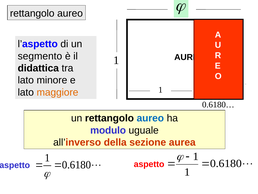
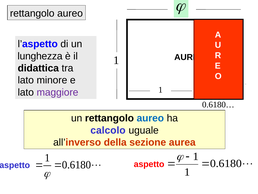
segmento: segmento -> lunghezza (40, 56)
maggiore colour: orange -> purple (57, 92)
modulo: modulo -> calcolo (108, 130)
